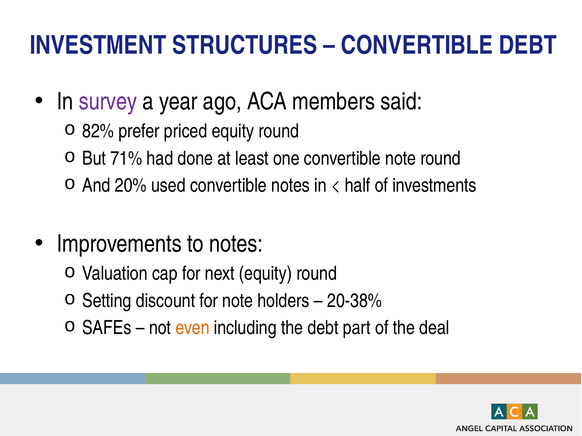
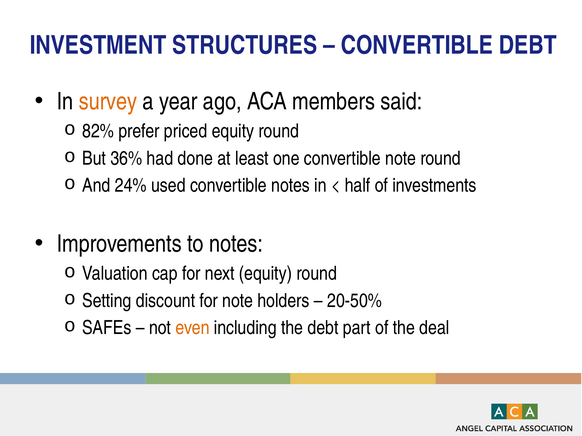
survey colour: purple -> orange (108, 102)
71%: 71% -> 36% (126, 158)
20%: 20% -> 24% (131, 186)
20-38%: 20-38% -> 20-50% (355, 301)
